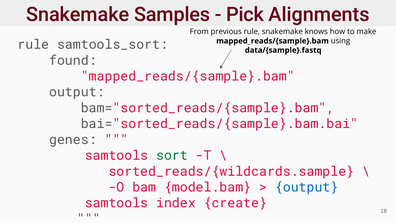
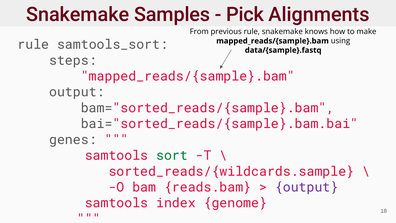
found: found -> steps (73, 60)
model.bam: model.bam -> reads.bam (208, 187)
output colour: blue -> purple (307, 187)
create: create -> genome (235, 203)
